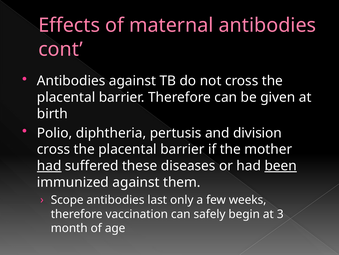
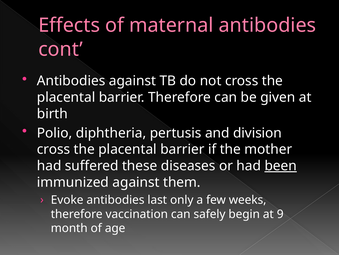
had underline: present -> none (49, 165)
Scope: Scope -> Evoke (67, 199)
3: 3 -> 9 (280, 213)
